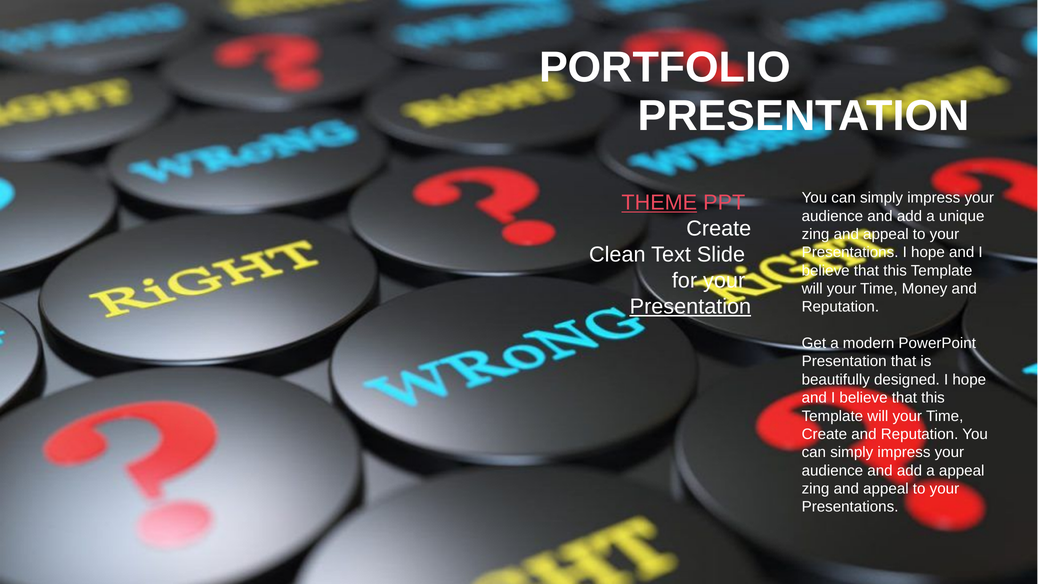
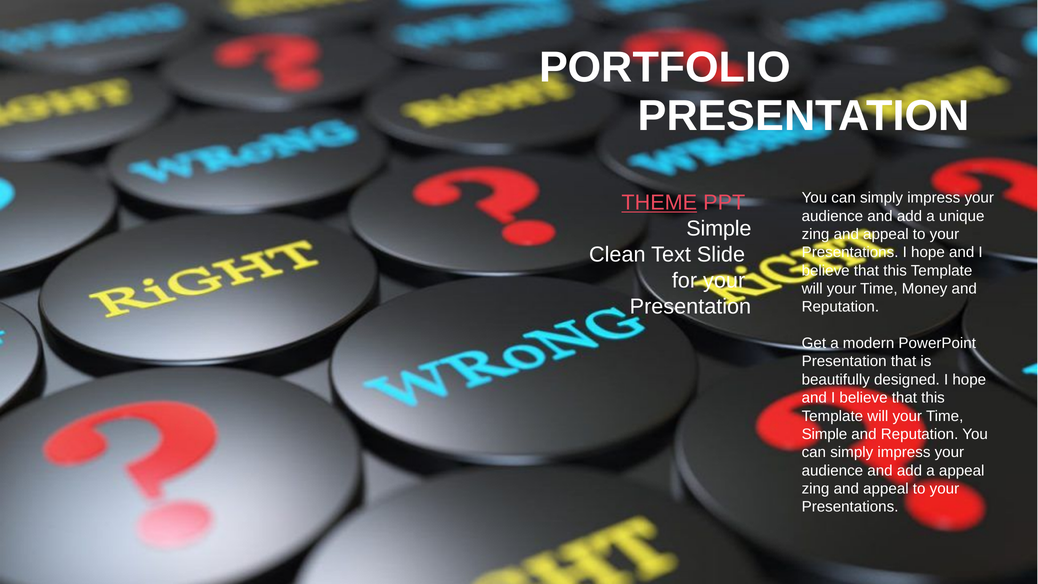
Create: Create -> Simple (719, 229)
Presentation underline: present -> none (690, 306)
Create: Create -> Simple (824, 434)
